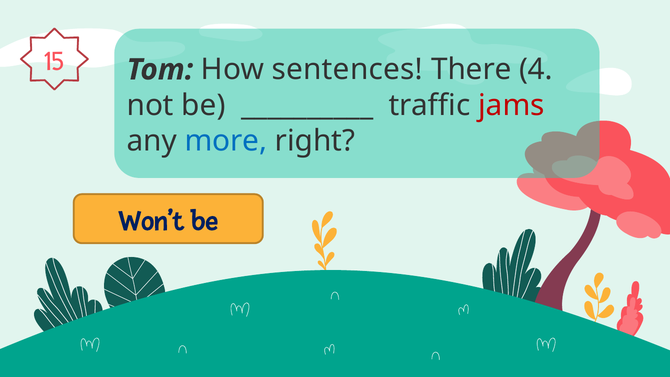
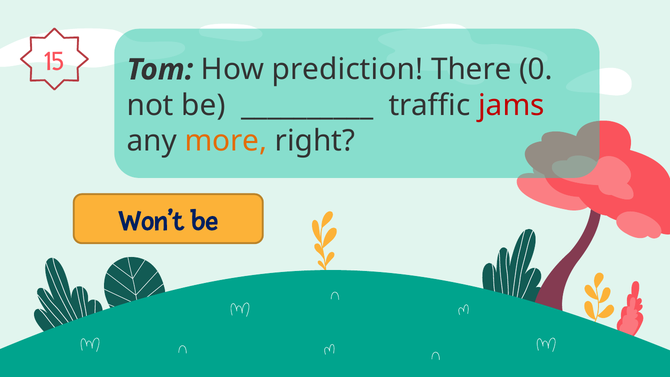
sentences: sentences -> prediction (347, 70)
4: 4 -> 0 (536, 70)
more colour: blue -> orange (226, 141)
